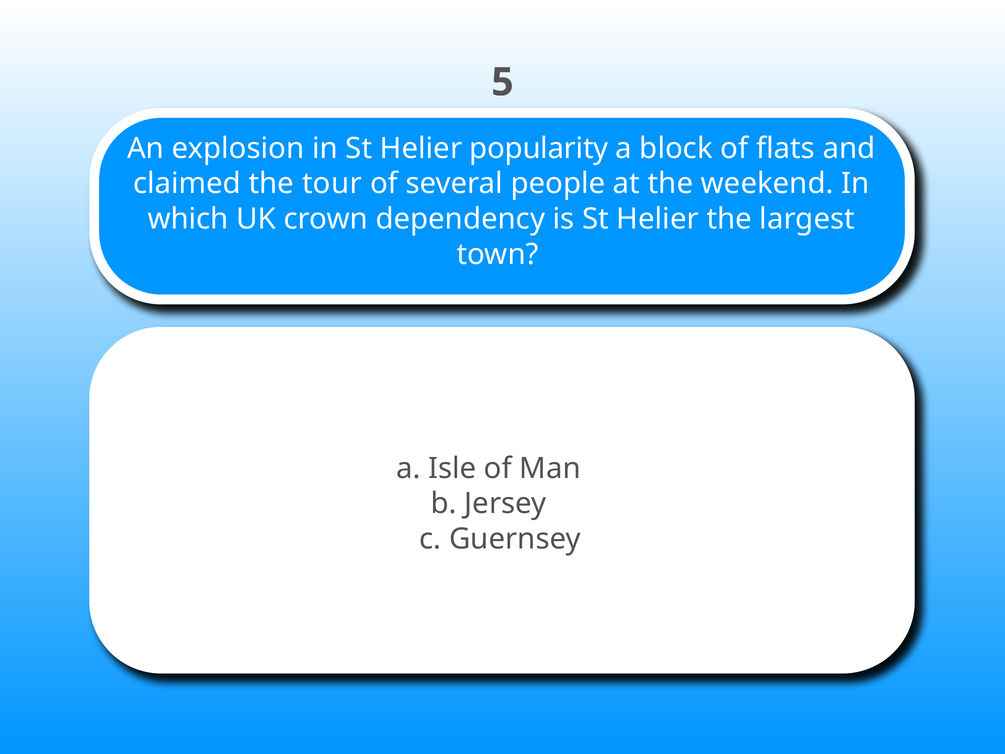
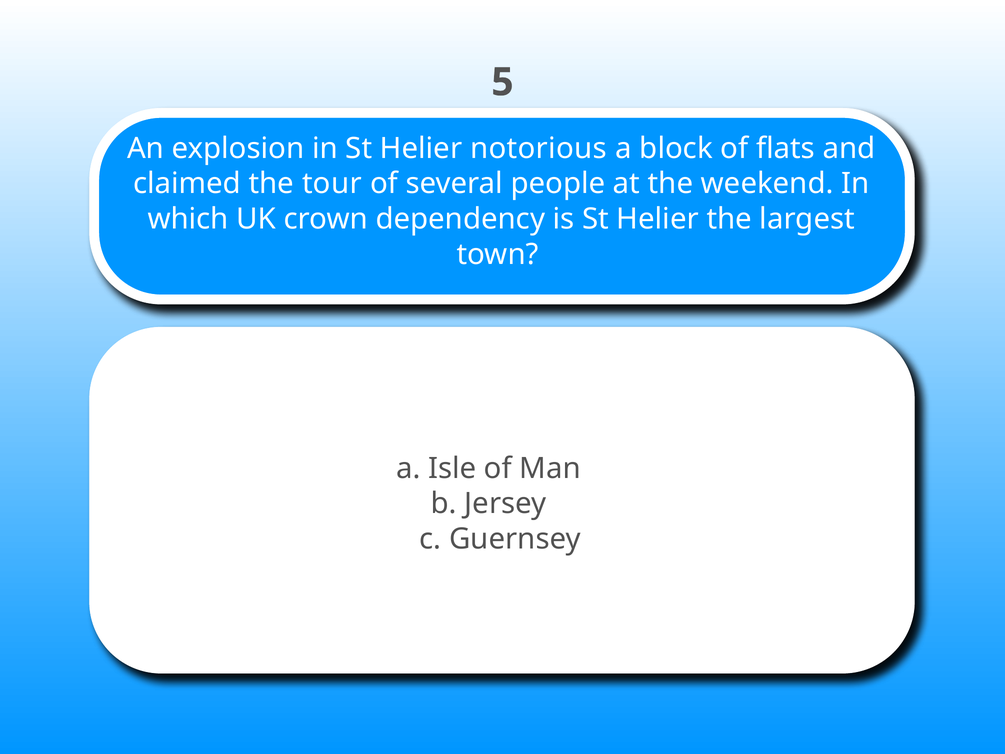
popularity: popularity -> notorious (539, 148)
